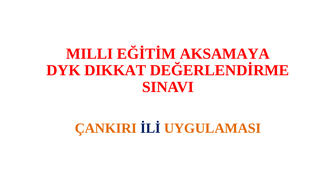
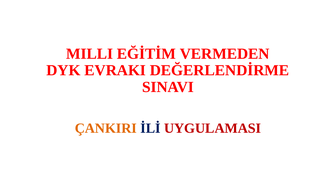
AKSAMAYA: AKSAMAYA -> VERMEDEN (225, 54)
DIKKAT: DIKKAT -> EVRAKI (115, 70)
UYGULAMASI colour: orange -> red (213, 128)
